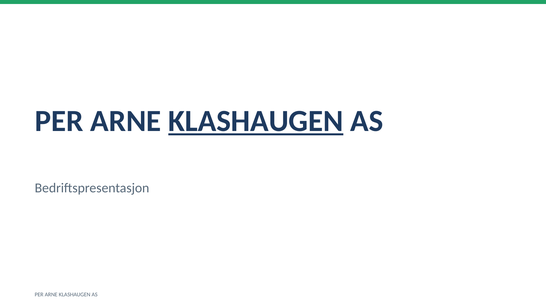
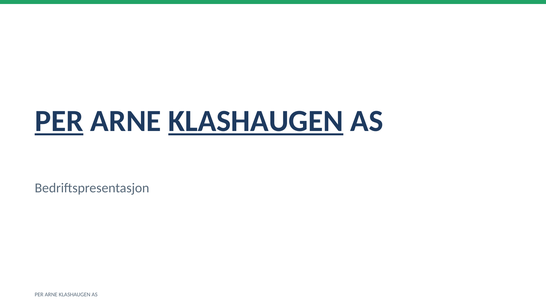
PER underline: none -> present (59, 121)
